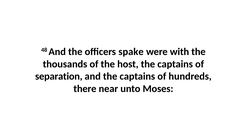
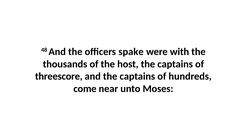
separation: separation -> threescore (59, 76)
there: there -> come (85, 89)
